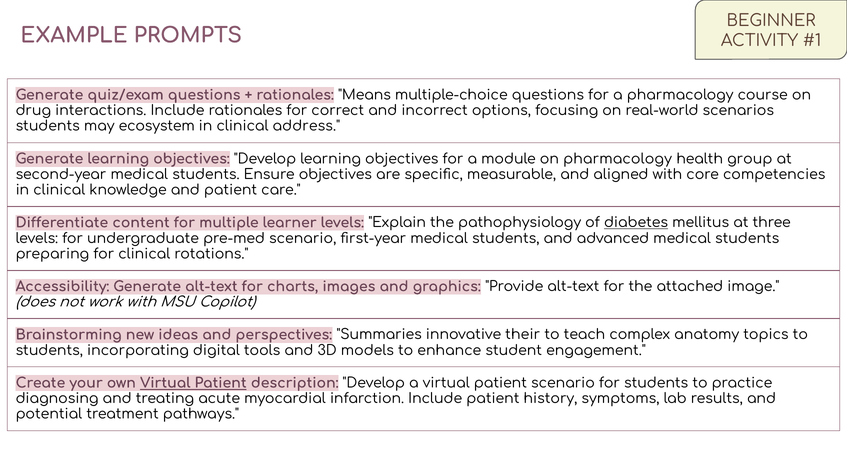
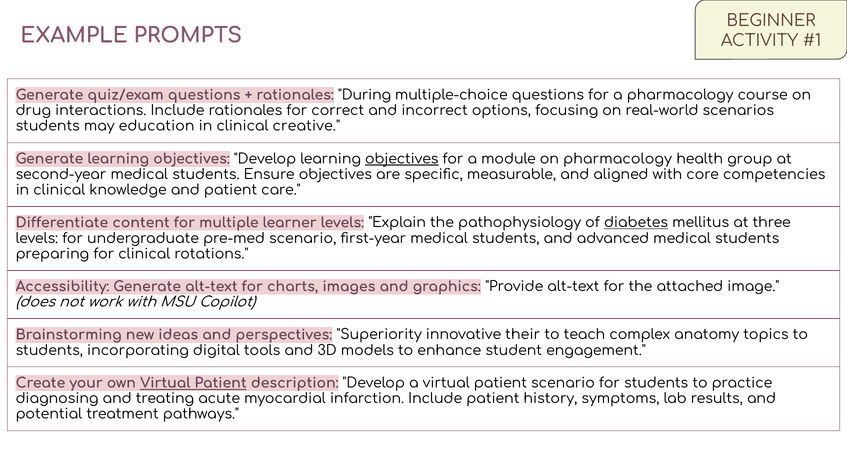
Means: Means -> During (365, 95)
ecosystem: ecosystem -> education (157, 126)
address: address -> creative (306, 126)
objectives underline: none -> present (402, 159)
Summaries: Summaries -> Superiority (379, 335)
